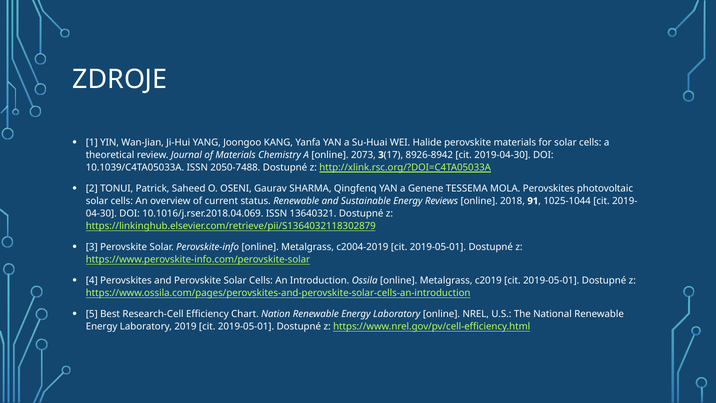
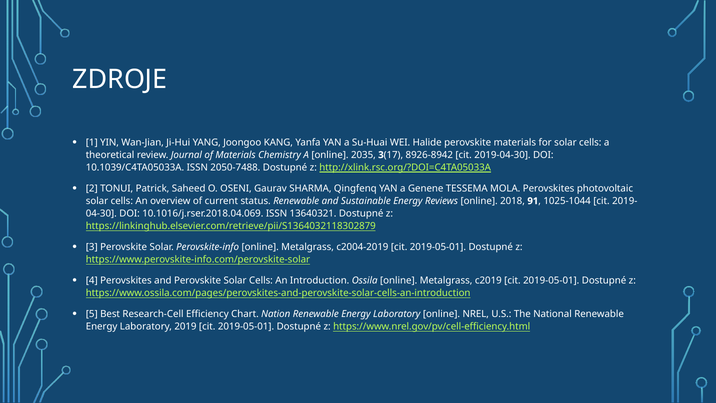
2073: 2073 -> 2035 (363, 155)
